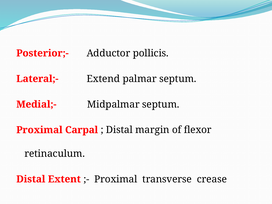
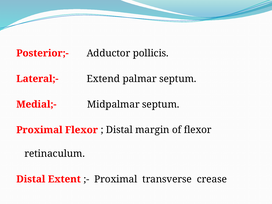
Proximal Carpal: Carpal -> Flexor (82, 130)
